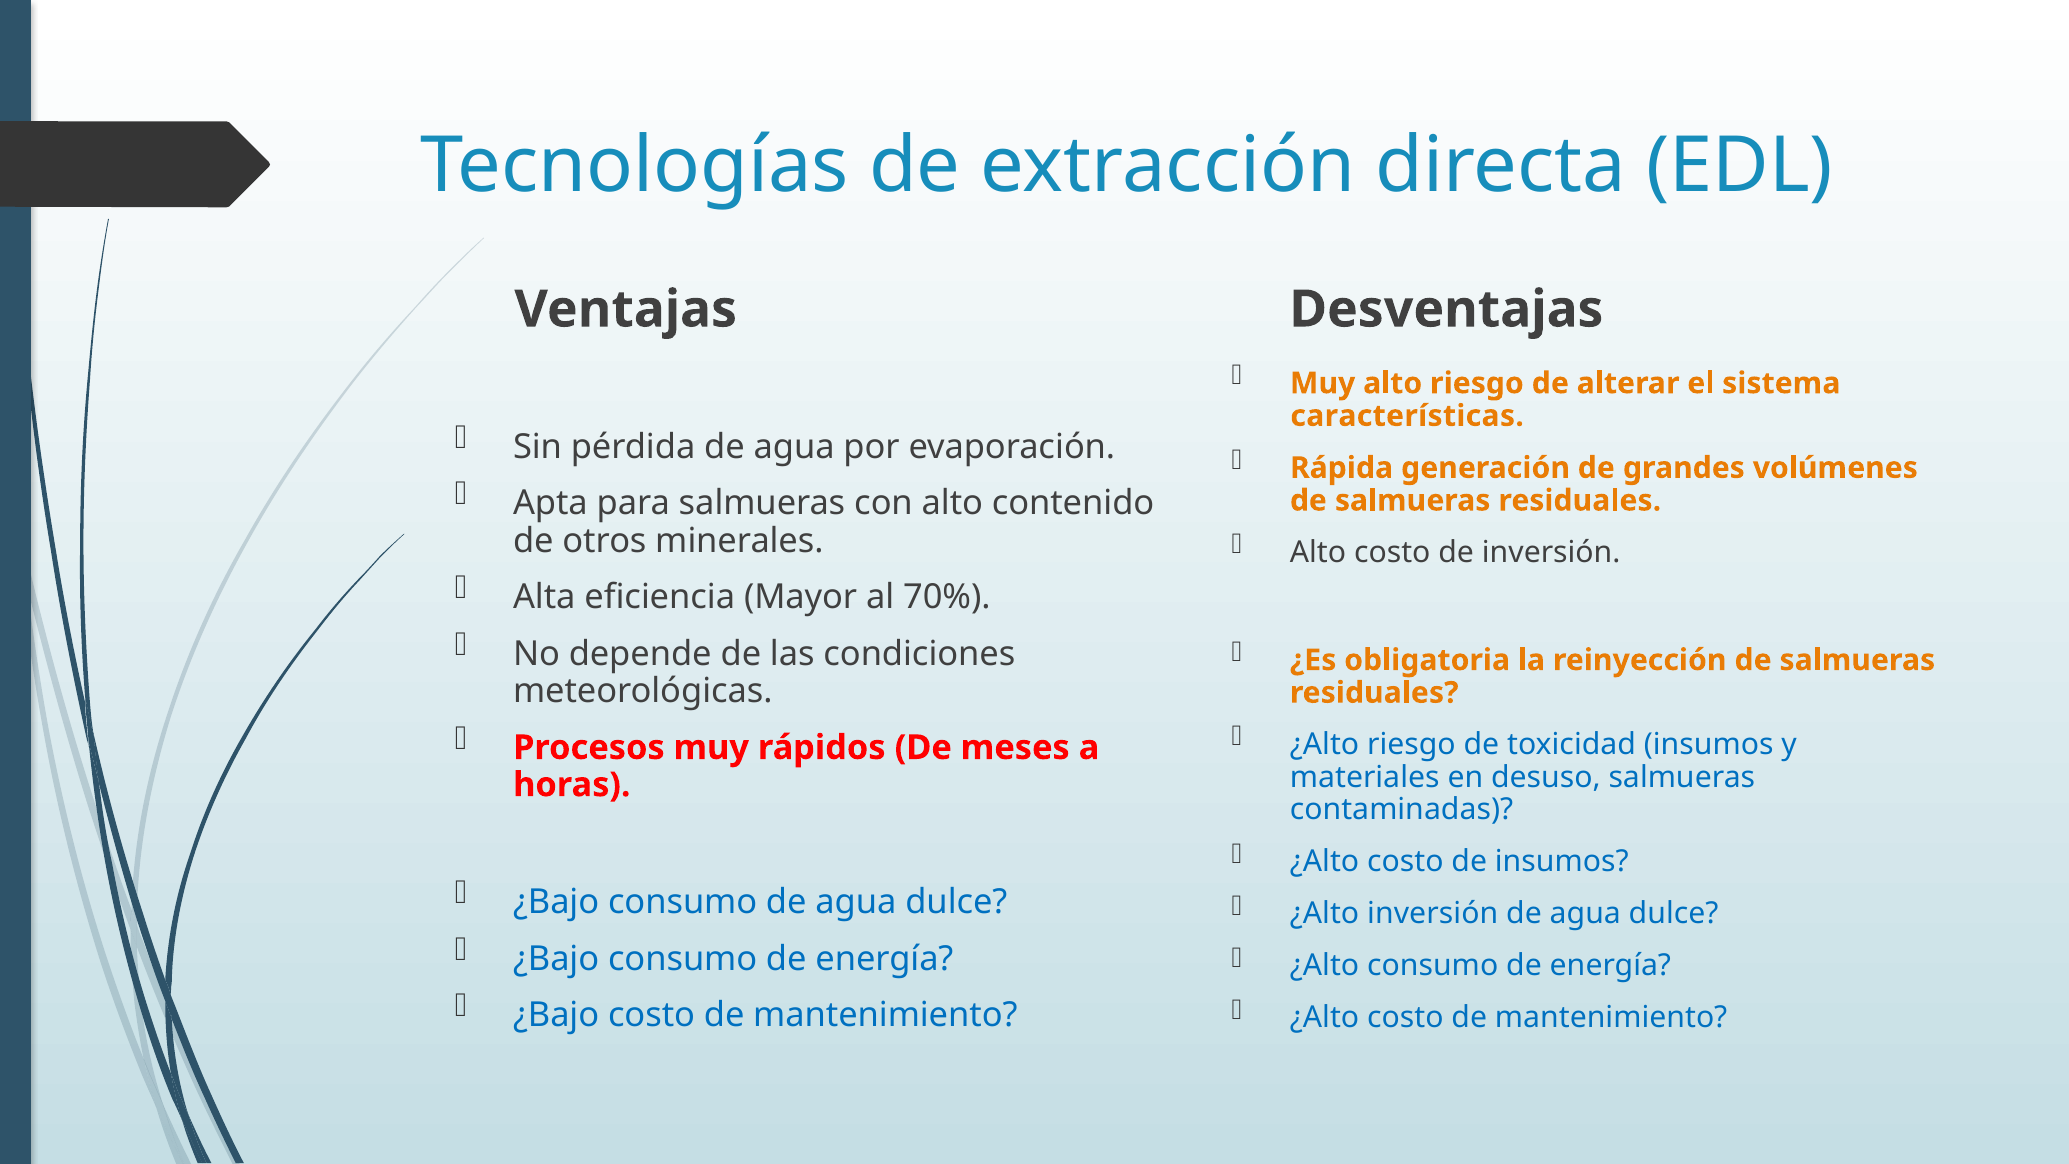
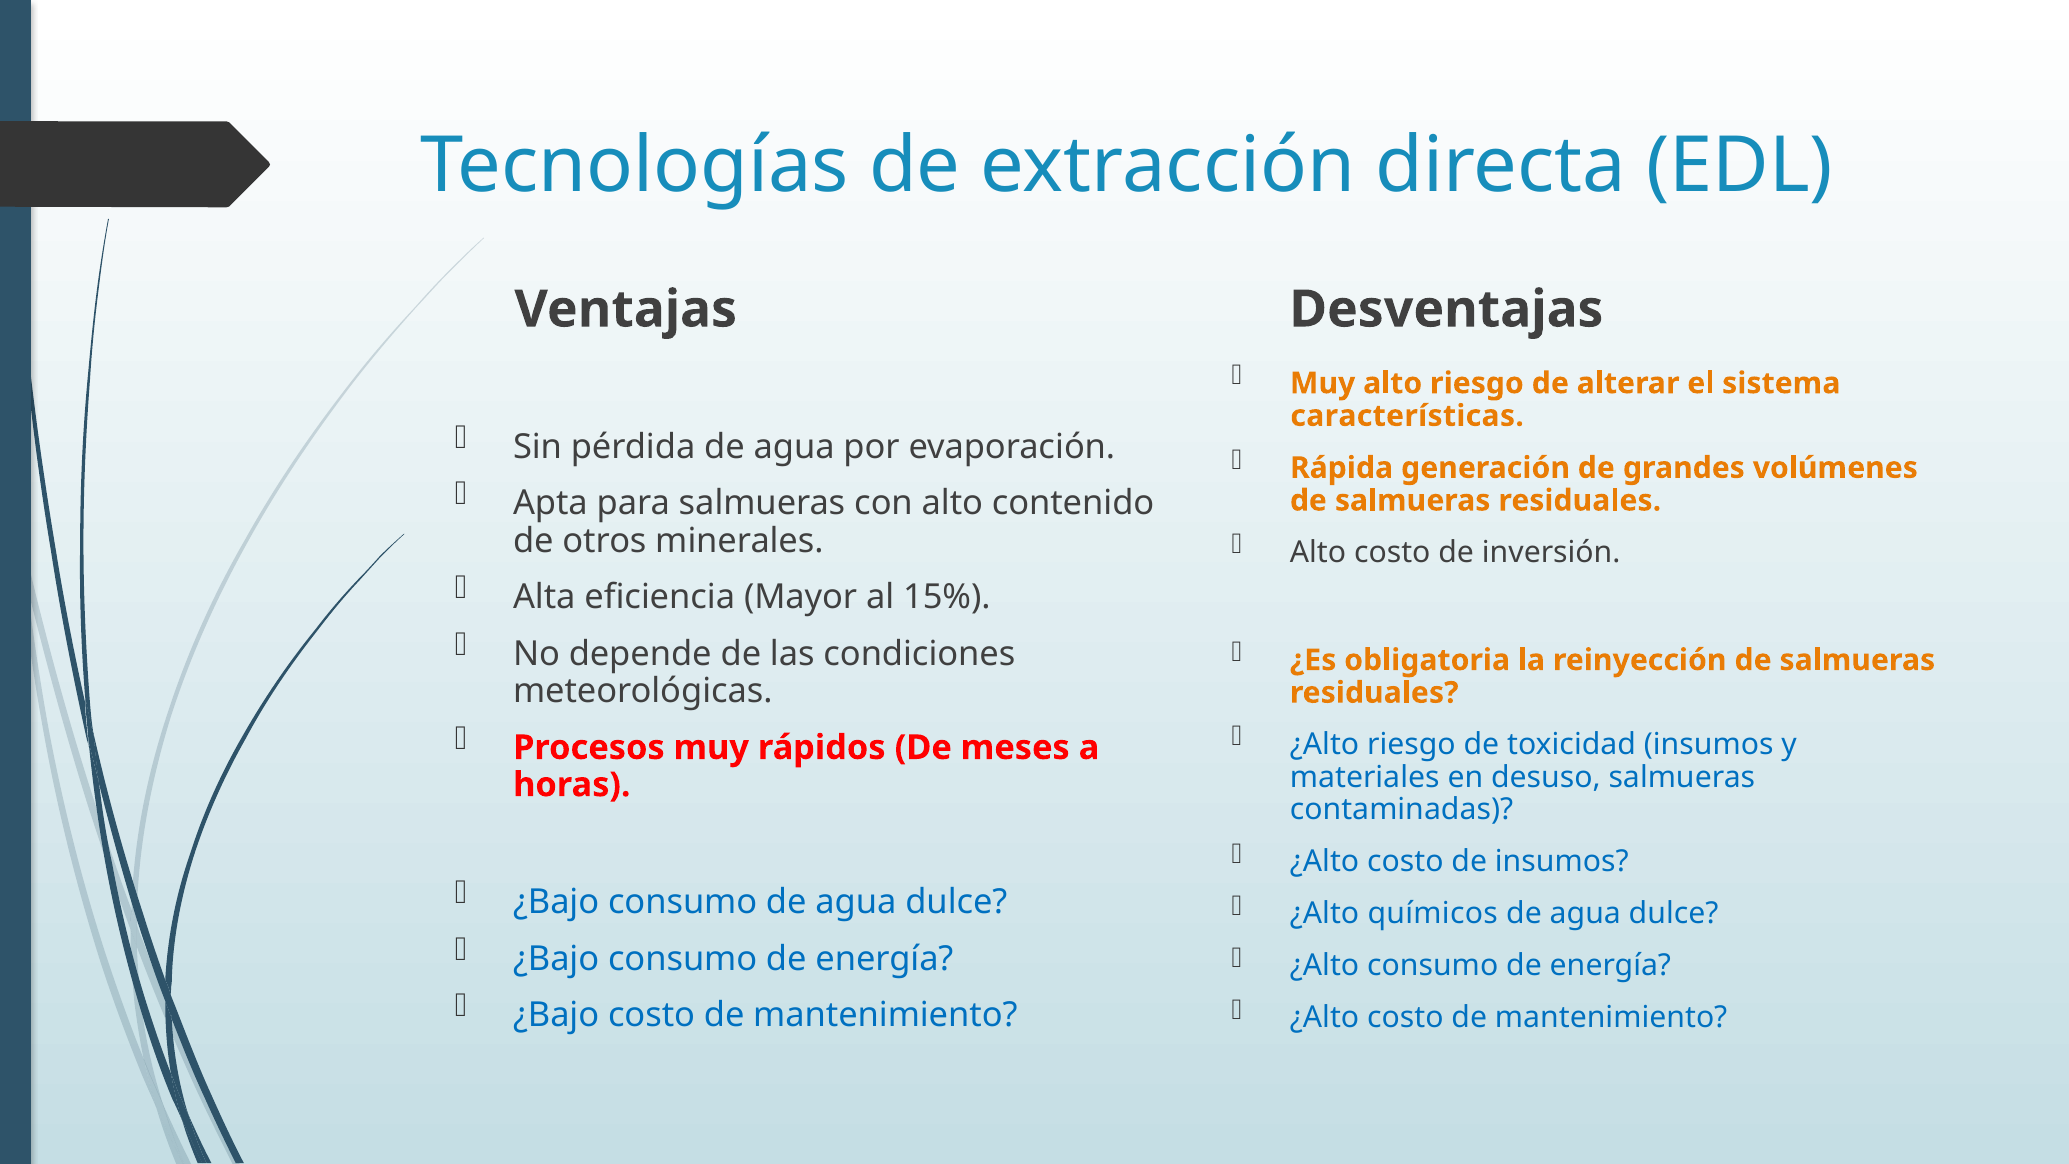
70%: 70% -> 15% (947, 597)
¿Alto inversión: inversión -> químicos (1433, 914)
